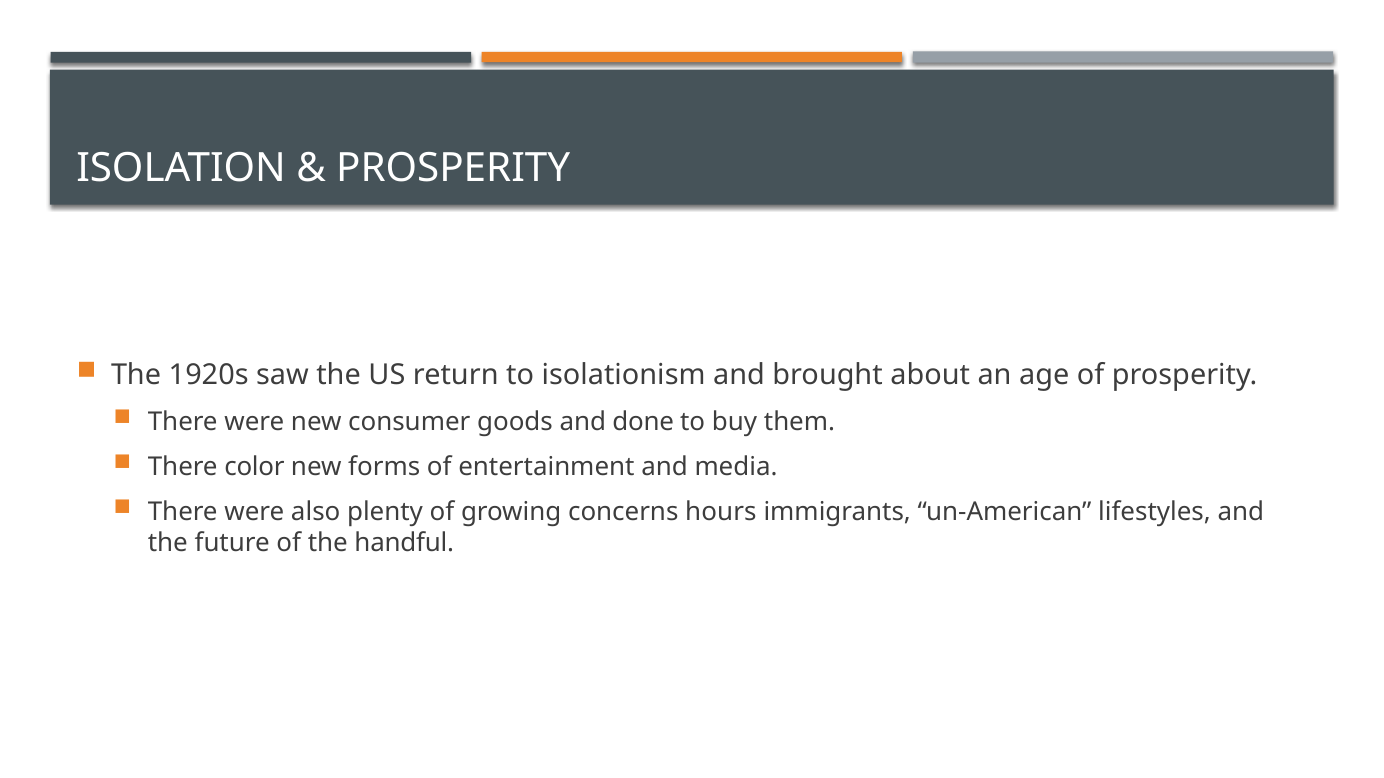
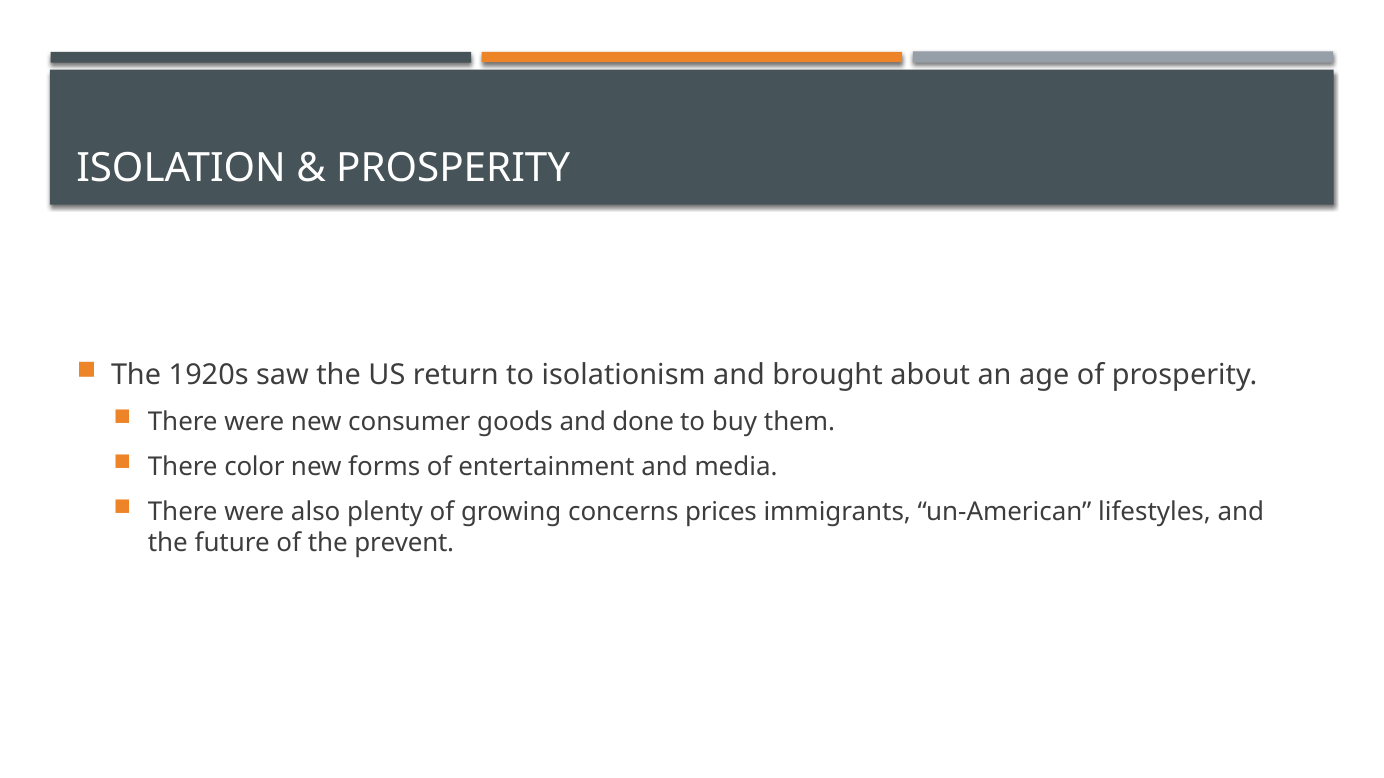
hours: hours -> prices (721, 512)
handful: handful -> prevent (404, 543)
